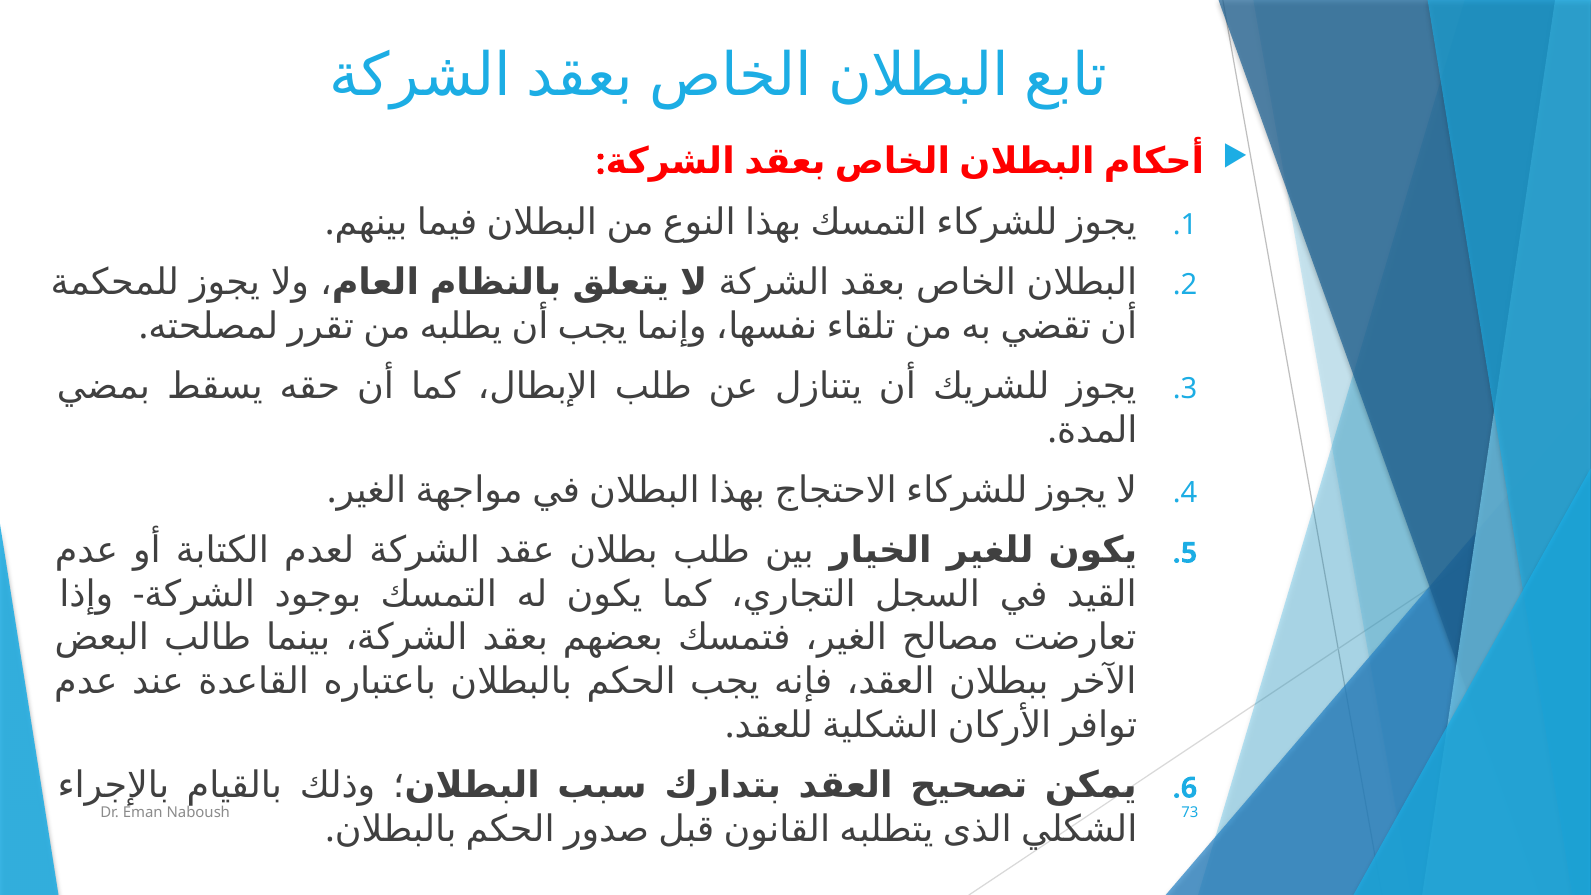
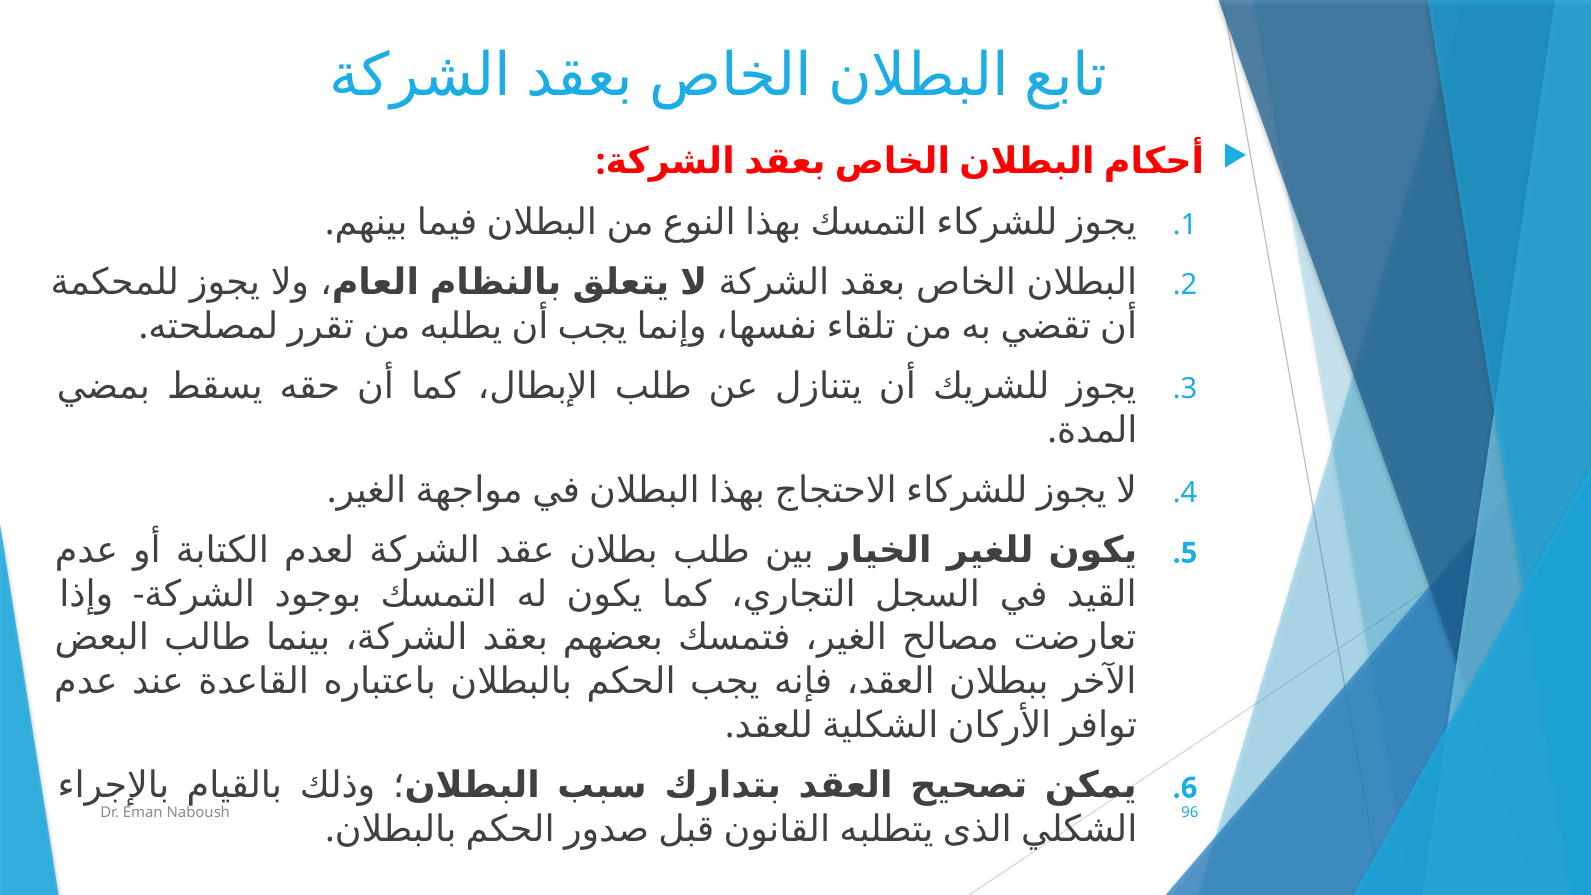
73: 73 -> 96 (1190, 812)
